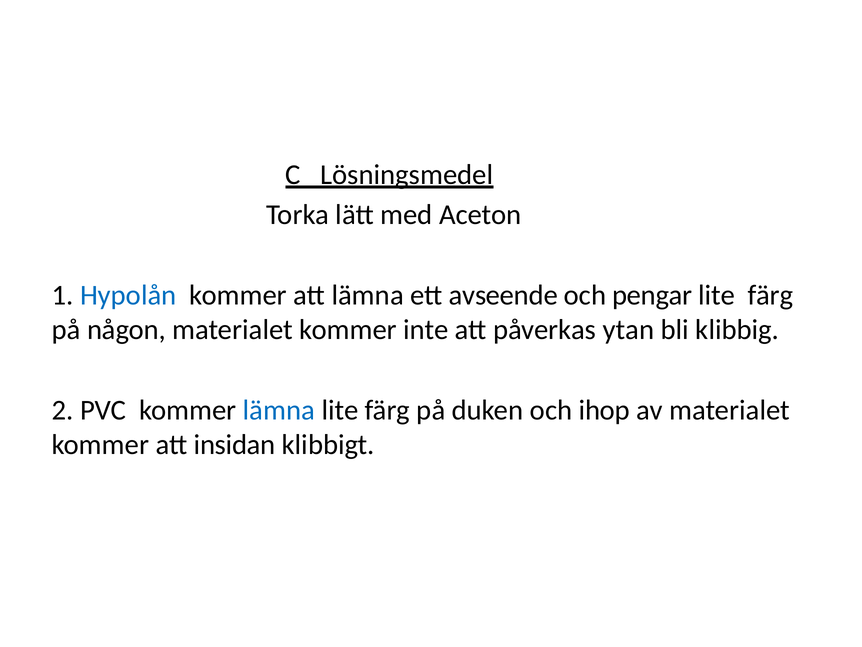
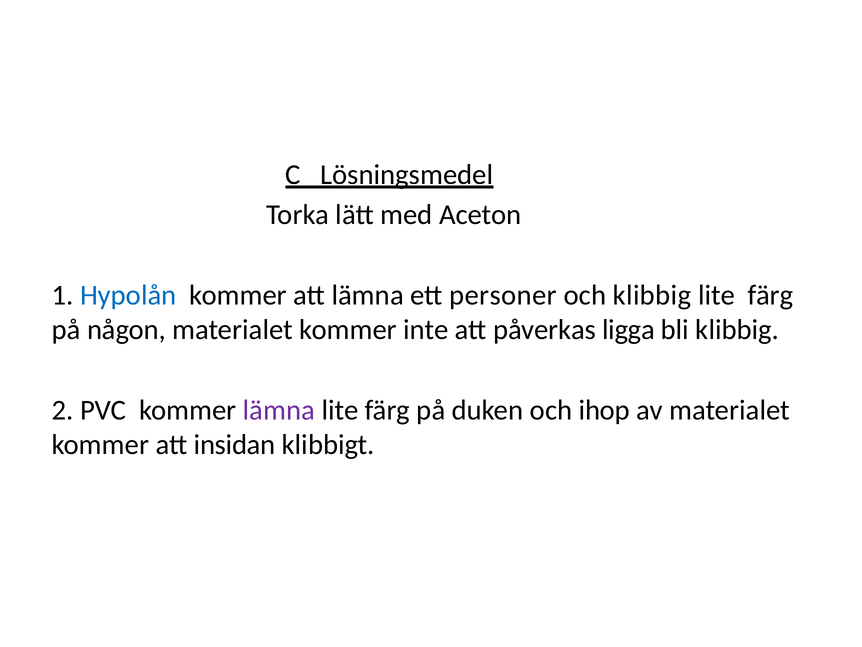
avseende: avseende -> personer (503, 295)
och pengar: pengar -> klibbig (652, 295)
ytan: ytan -> ligga (629, 330)
lämna colour: blue -> purple (279, 410)
